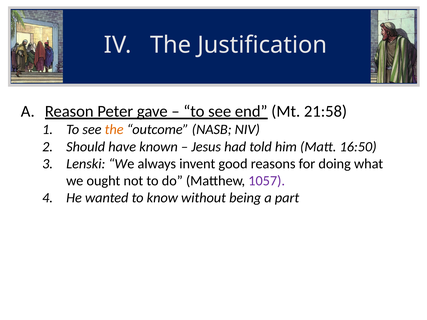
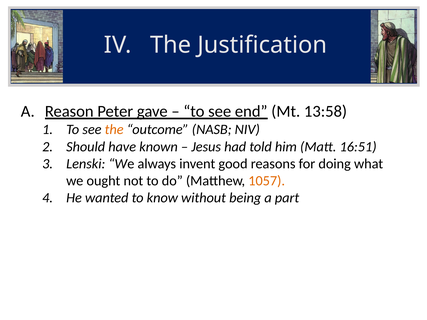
21:58: 21:58 -> 13:58 (326, 111)
16:50: 16:50 -> 16:51 (358, 147)
1057 colour: purple -> orange (267, 181)
